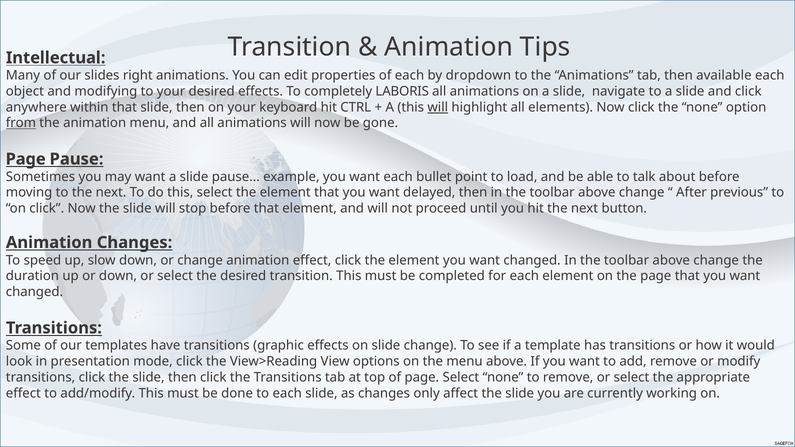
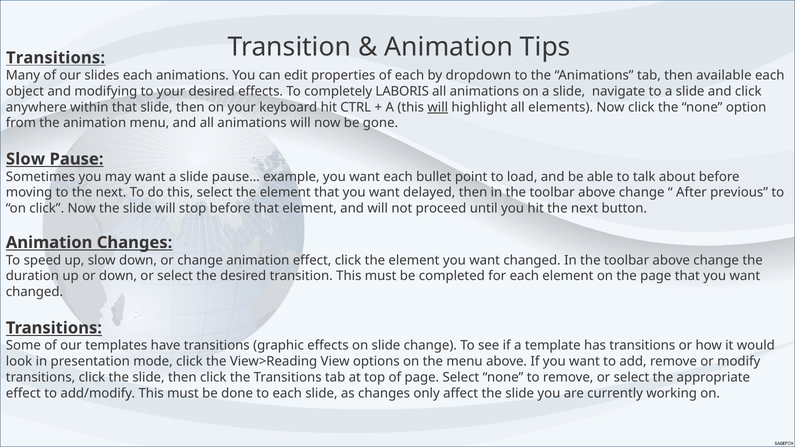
Intellectual: Intellectual -> Transitions (56, 58)
slides right: right -> each (138, 75)
from underline: present -> none (21, 123)
Page: Page -> Slow (25, 159)
